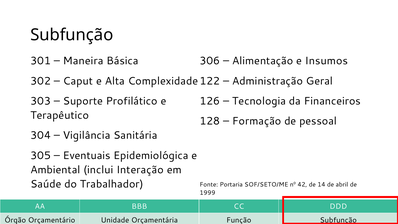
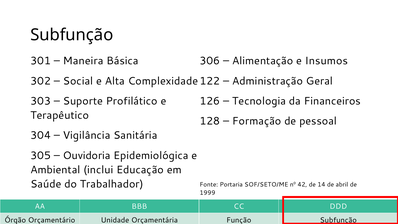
Caput: Caput -> Social (78, 81)
Eventuais: Eventuais -> Ouvidoria (87, 155)
Interação: Interação -> Educação (140, 170)
